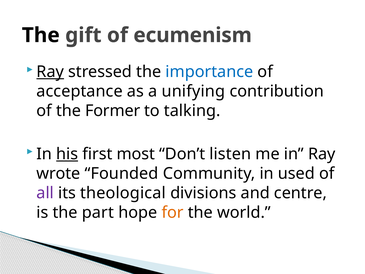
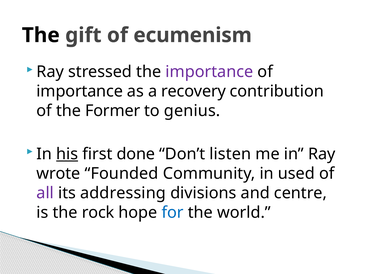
Ray underline: present -> none (50, 72)
importance colour: blue -> purple (209, 72)
acceptance: acceptance -> importance (80, 91)
unifying: unifying -> recovery (193, 91)
talking: talking -> genius (192, 111)
most: most -> done (136, 154)
theological: theological -> addressing (123, 193)
part: part -> rock (98, 212)
for colour: orange -> blue (173, 212)
